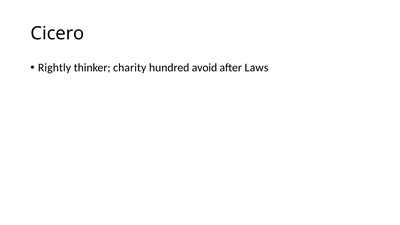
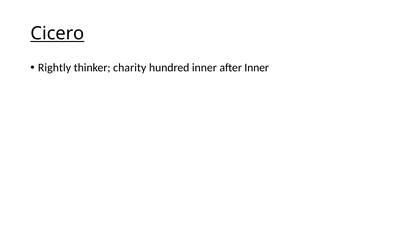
Cicero underline: none -> present (57, 34)
hundred avoid: avoid -> inner (204, 68)
after Laws: Laws -> Inner (257, 68)
